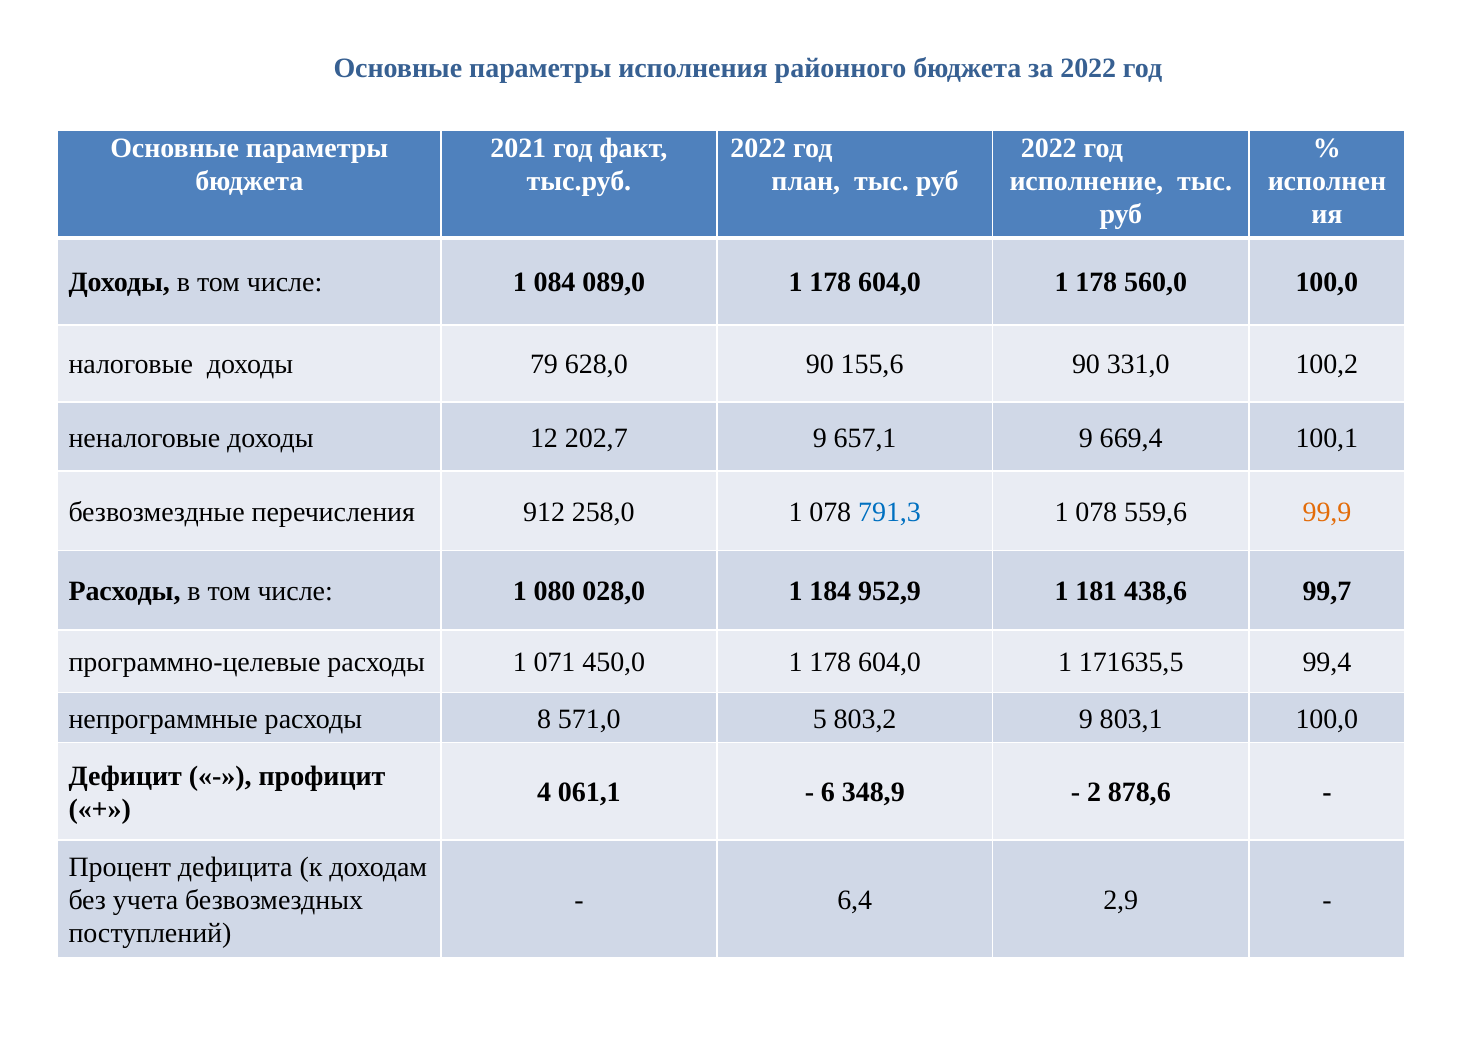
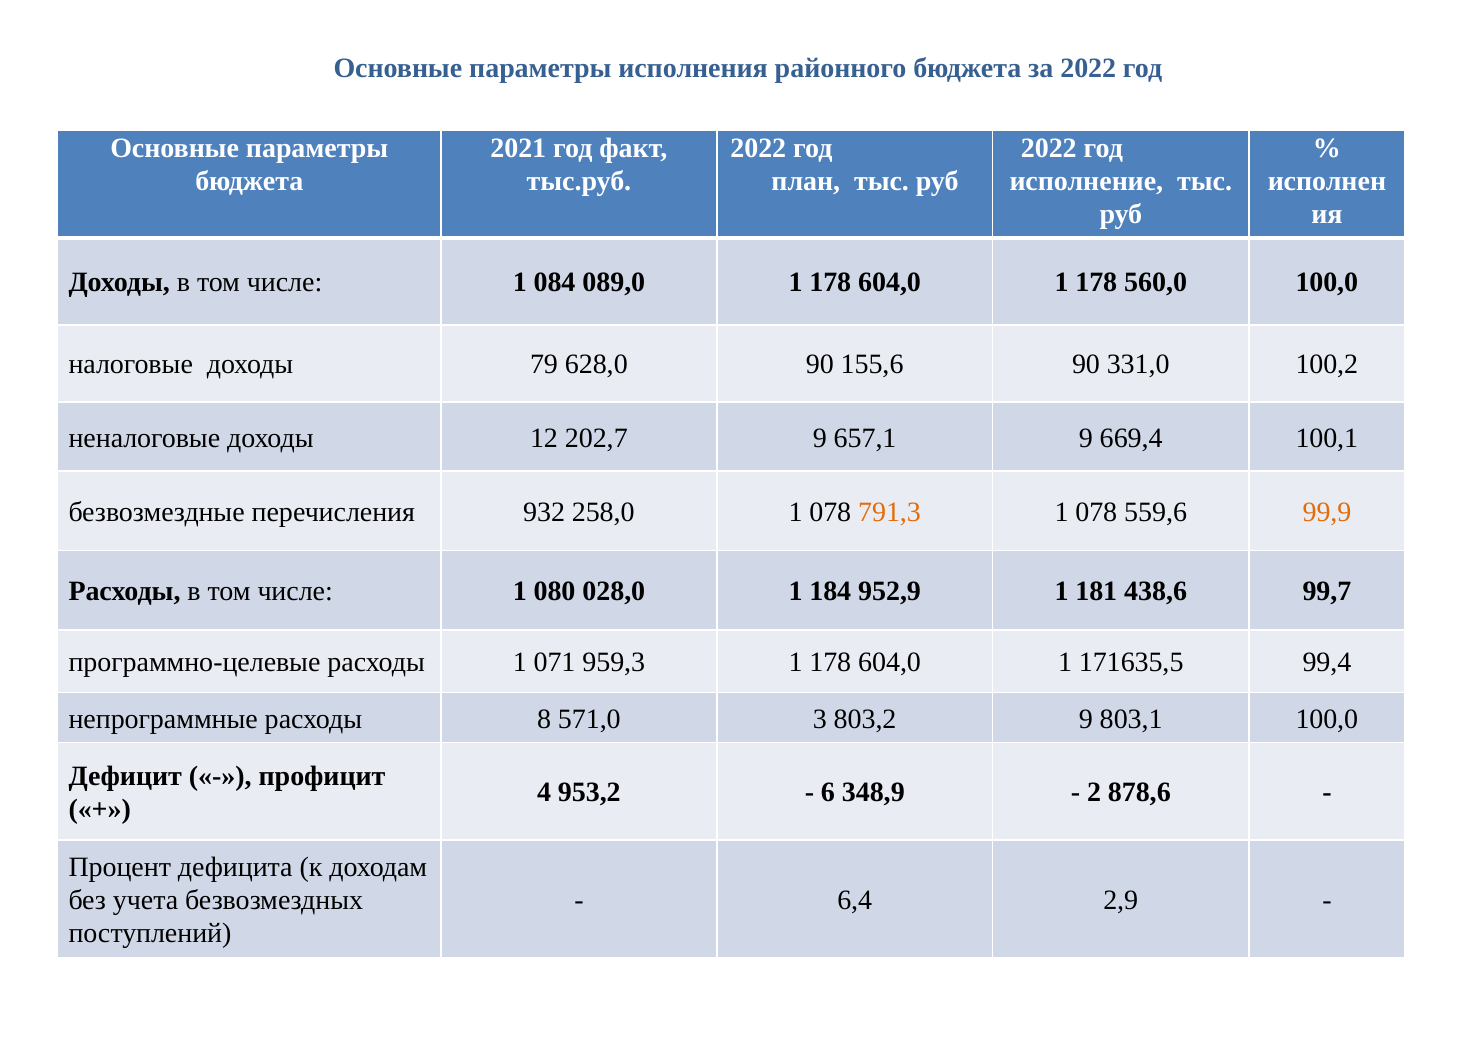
912: 912 -> 932 (544, 512)
791,3 colour: blue -> orange (890, 512)
450,0: 450,0 -> 959,3 (614, 663)
5: 5 -> 3 (820, 719)
061,1: 061,1 -> 953,2 (589, 793)
